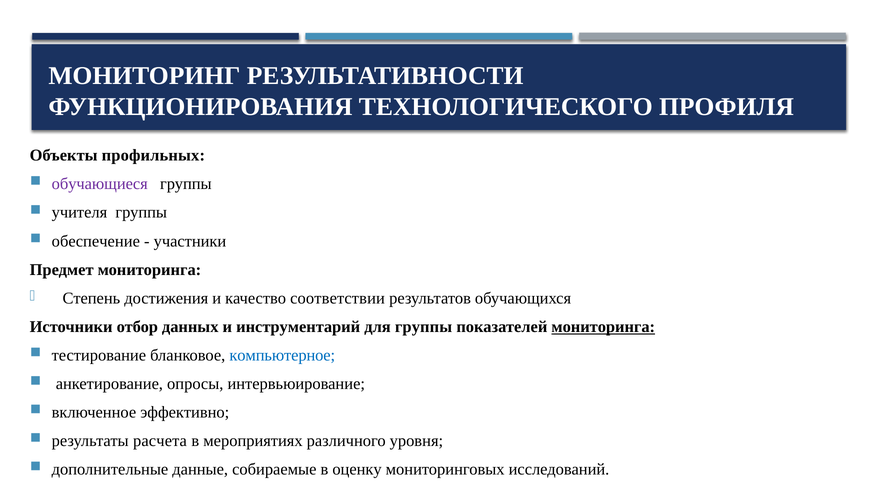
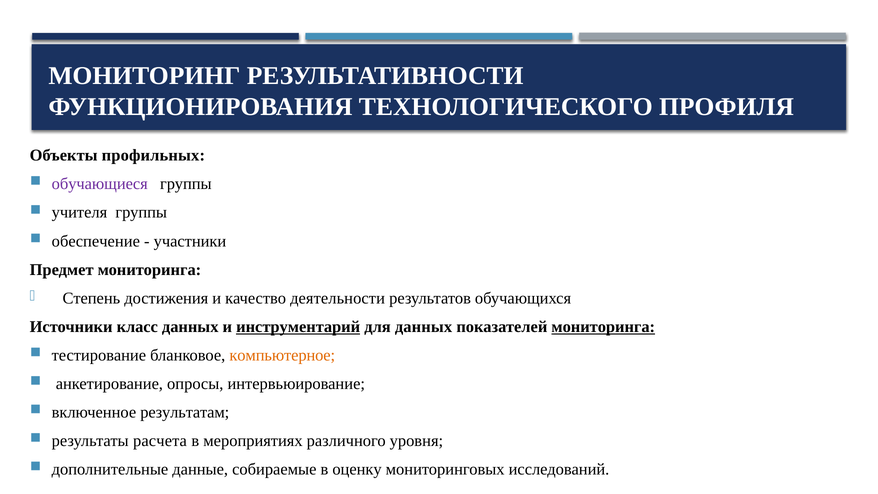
соответствии: соответствии -> деятельности (338, 298)
отбор: отбор -> класс (137, 327)
инструментарий underline: none -> present (298, 327)
для группы: группы -> данных (424, 327)
компьютерное colour: blue -> orange (282, 355)
эффективно: эффективно -> результатам (185, 412)
